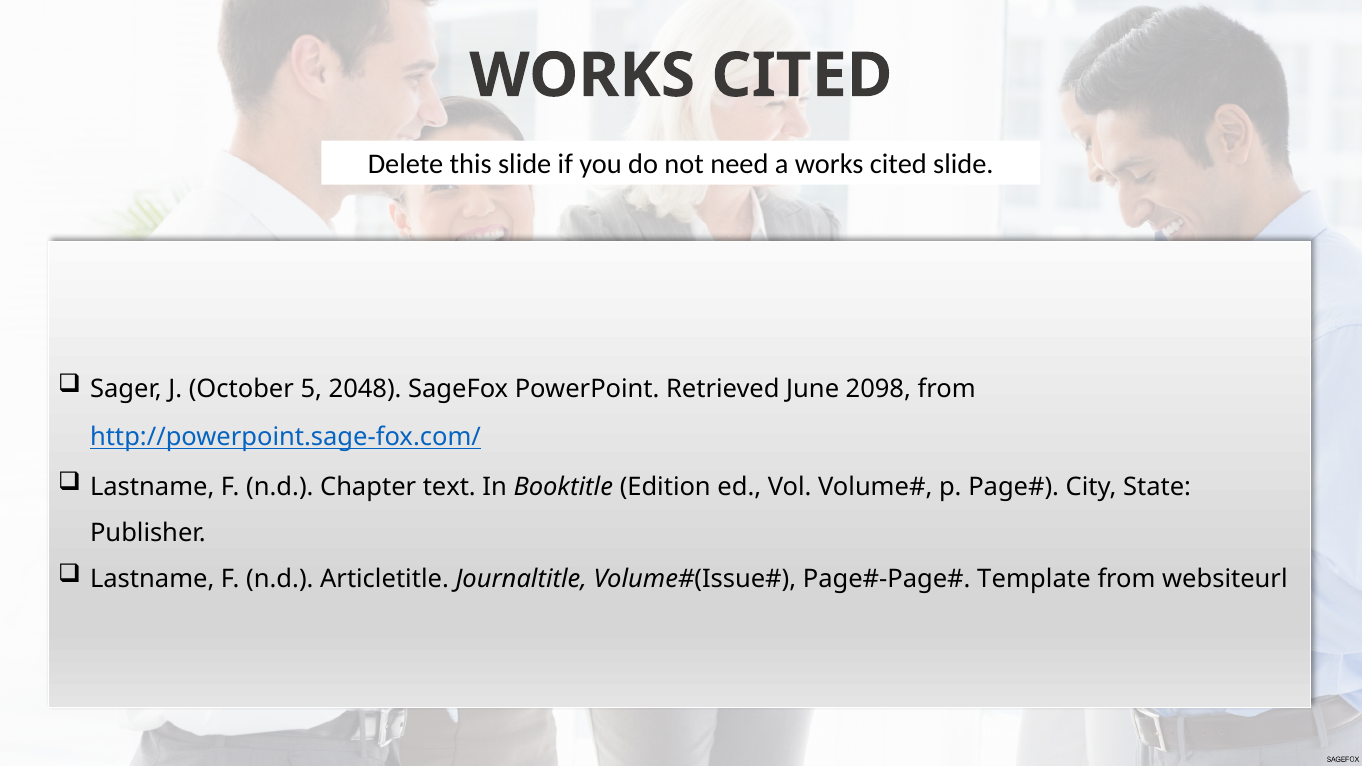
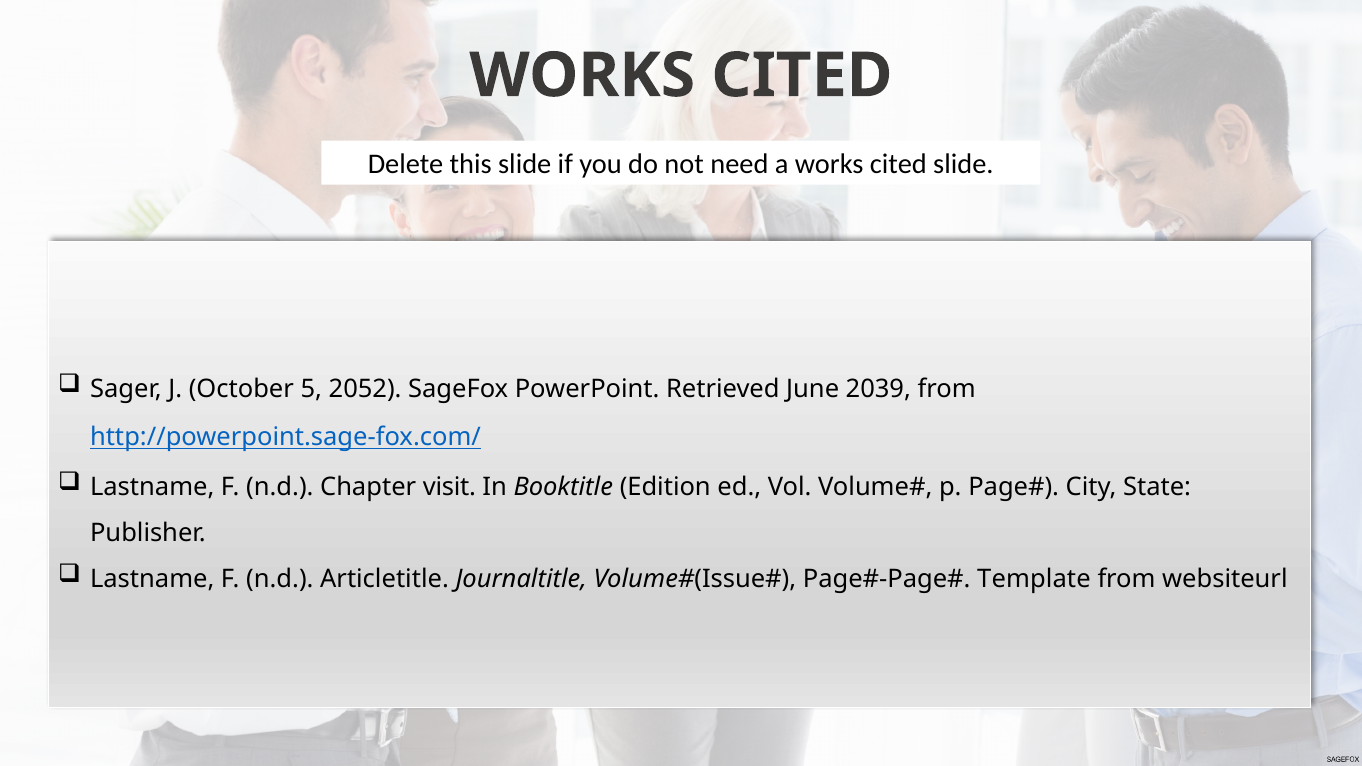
2048: 2048 -> 2052 (365, 389)
2098: 2098 -> 2039 (878, 389)
text: text -> visit (449, 487)
